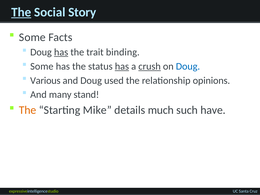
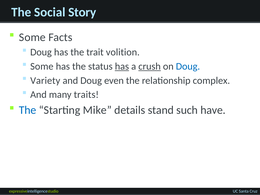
The underline: present -> none (21, 12)
has underline: present -> none (61, 52)
binding: binding -> volition (123, 52)
Various: Various -> Variety (45, 80)
used: used -> even (114, 80)
opinions: opinions -> complex (211, 80)
stand: stand -> traits (86, 95)
The colour: orange -> blue (28, 110)
much: much -> stand (161, 110)
